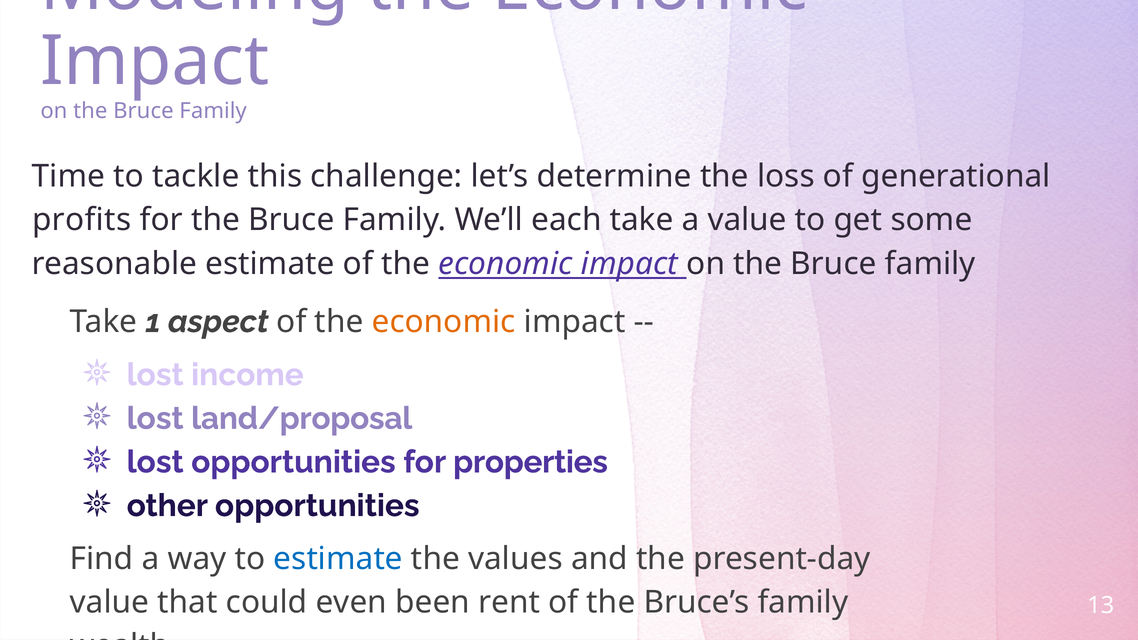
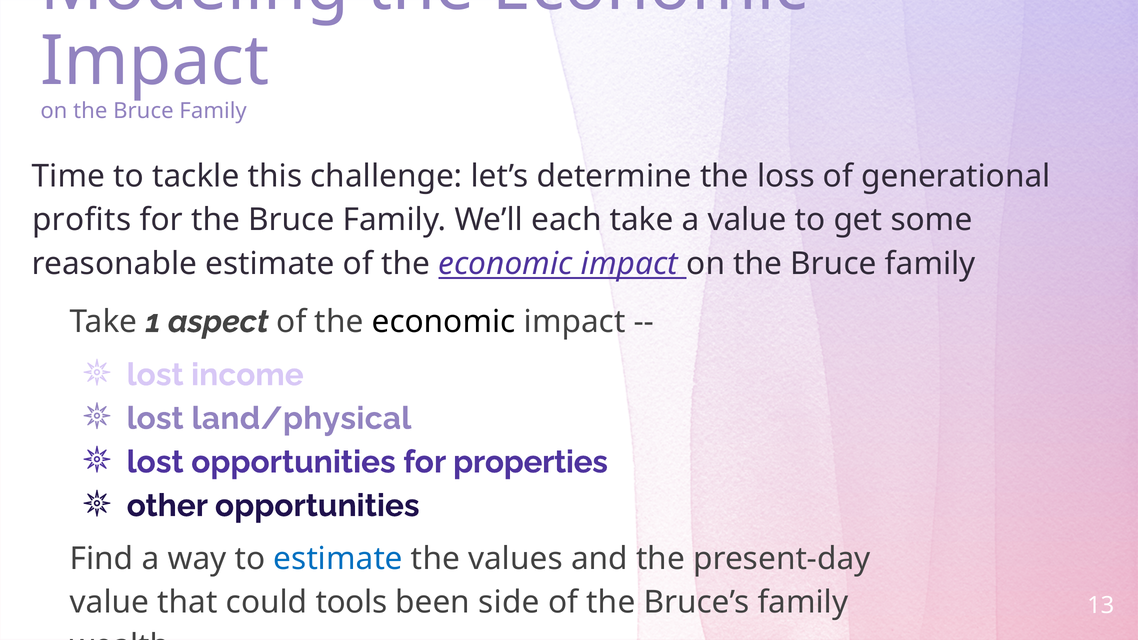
economic colour: orange -> black (444, 322)
land/proposal: land/proposal -> land/physical (301, 419)
even: even -> tools (351, 603)
rent: rent -> side (509, 603)
